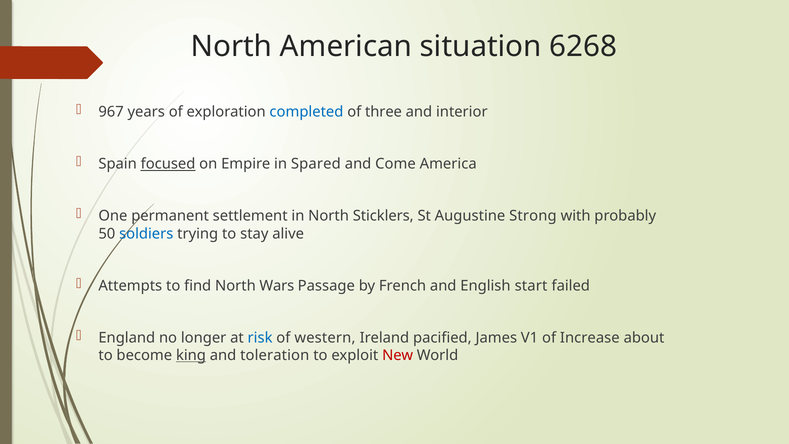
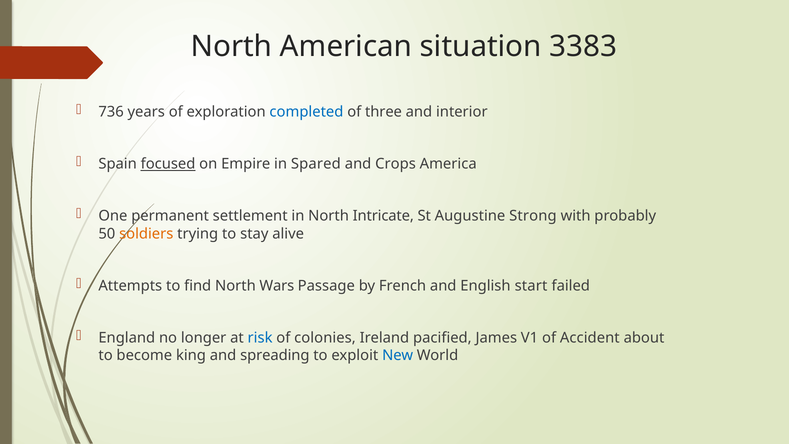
6268: 6268 -> 3383 (583, 46)
967: 967 -> 736 (111, 112)
Come: Come -> Crops (396, 164)
Sticklers: Sticklers -> Intricate (383, 216)
soldiers colour: blue -> orange (146, 234)
western: western -> colonies (325, 338)
Increase: Increase -> Accident (590, 338)
king underline: present -> none (191, 355)
toleration: toleration -> spreading (275, 355)
New colour: red -> blue (398, 355)
